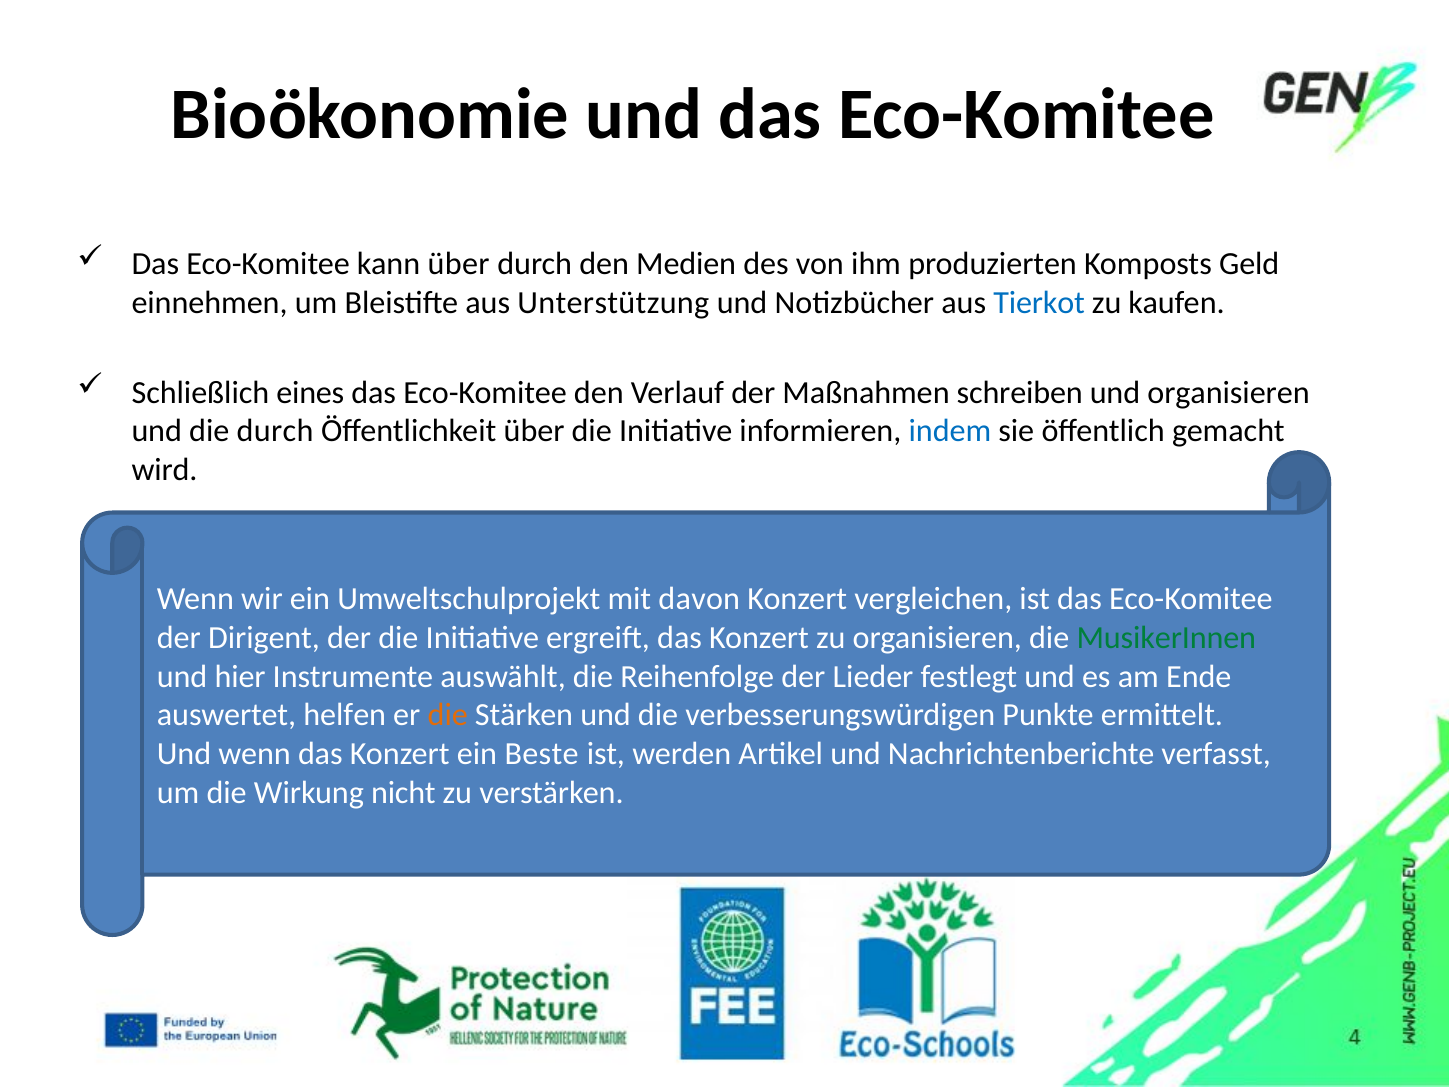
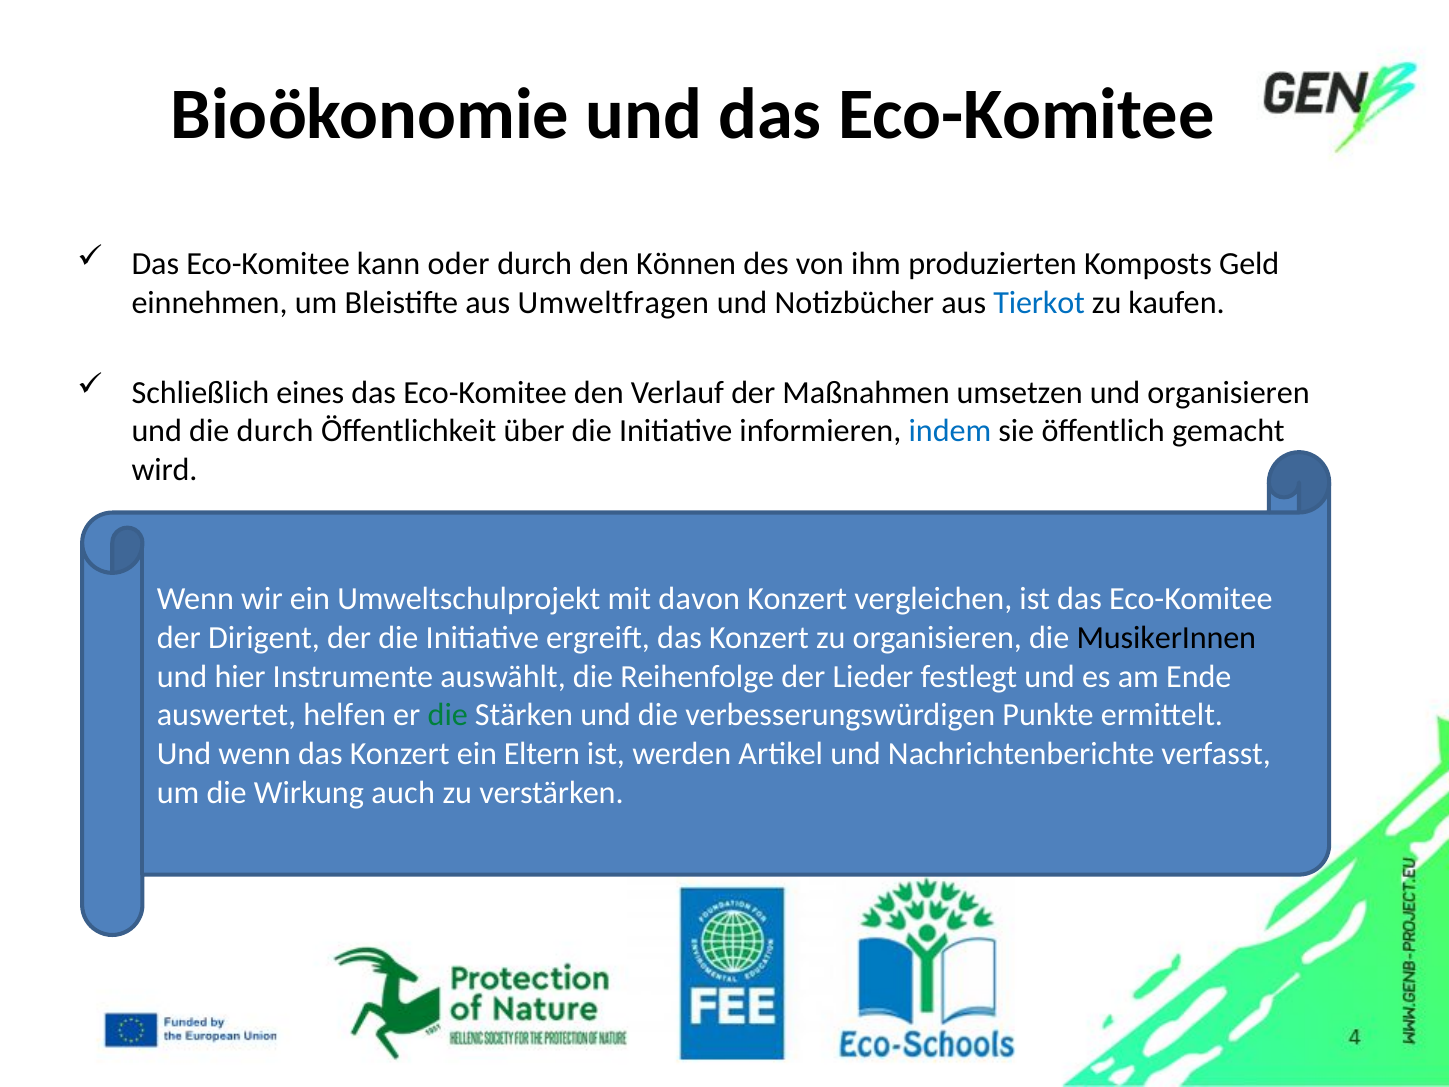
kann über: über -> oder (459, 264)
Medien: Medien -> Können (686, 264)
Unterstützung: Unterstützung -> Umweltfragen (613, 303)
schreiben: schreiben -> umsetzen (1020, 393)
MusikerInnen colour: green -> black (1166, 638)
die colour: orange -> green (448, 715)
Beste: Beste -> Eltern (542, 754)
nicht: nicht -> auch (403, 792)
